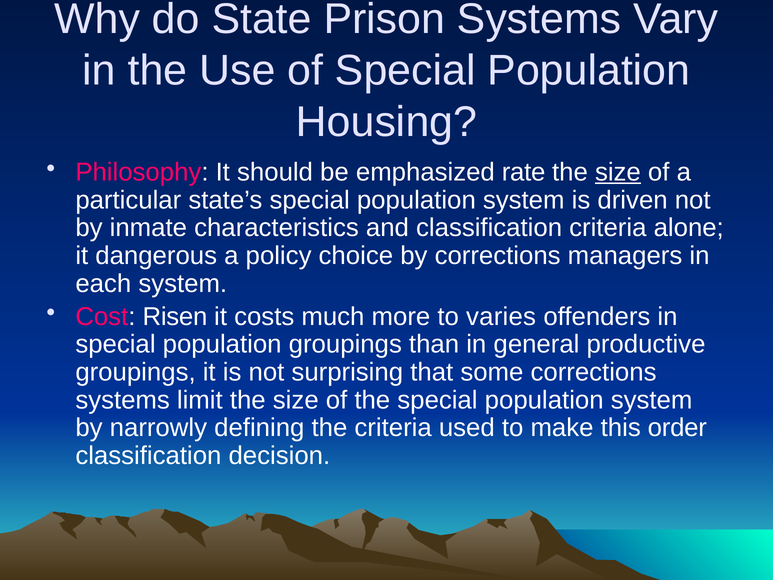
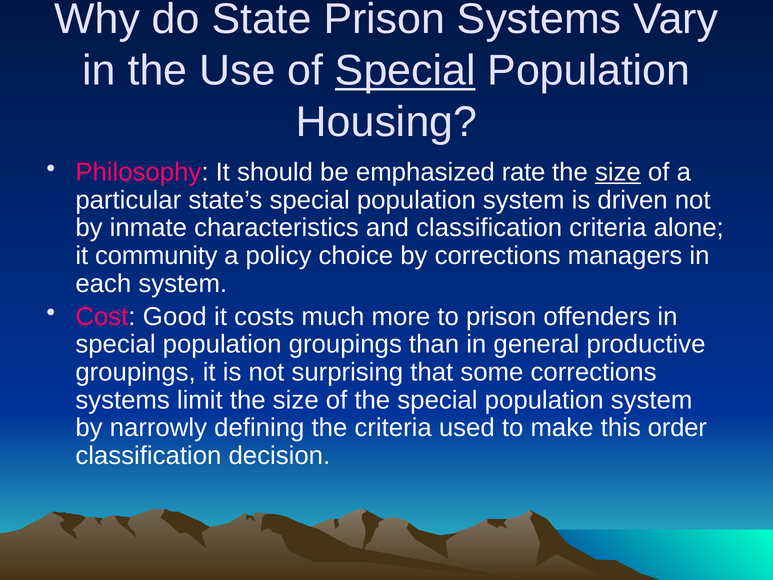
Special underline: none -> present (405, 71)
dangerous: dangerous -> community (156, 256)
Risen: Risen -> Good (175, 316)
to varies: varies -> prison (501, 316)
